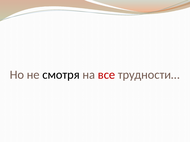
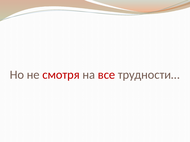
смотря colour: black -> red (61, 75)
